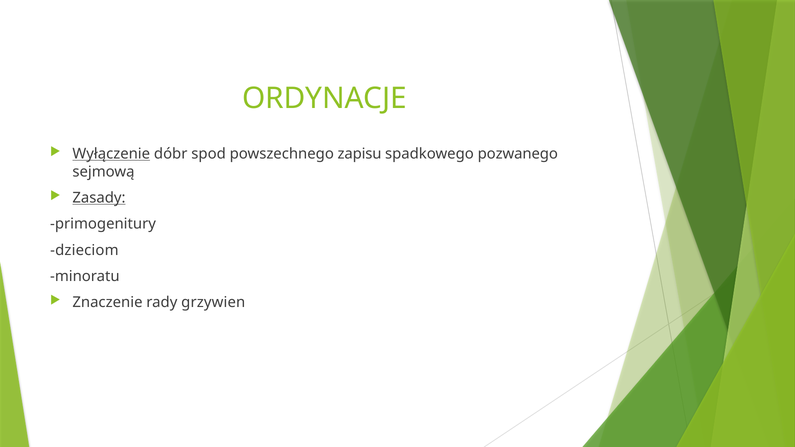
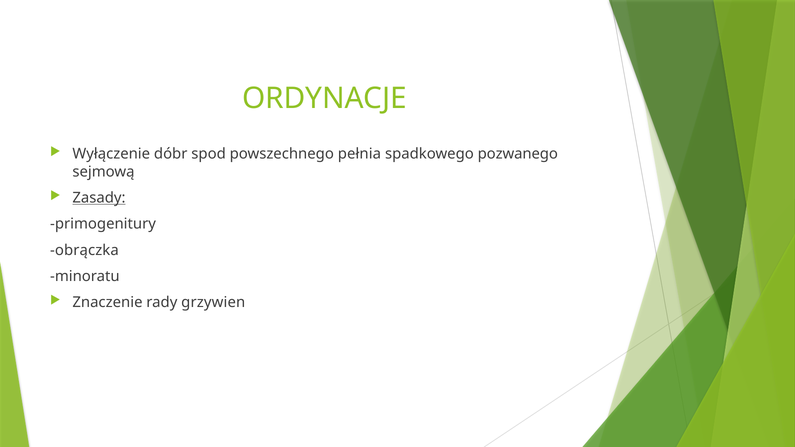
Wyłączenie underline: present -> none (111, 154)
zapisu: zapisu -> pełnia (359, 154)
dzieciom: dzieciom -> obrączka (84, 250)
